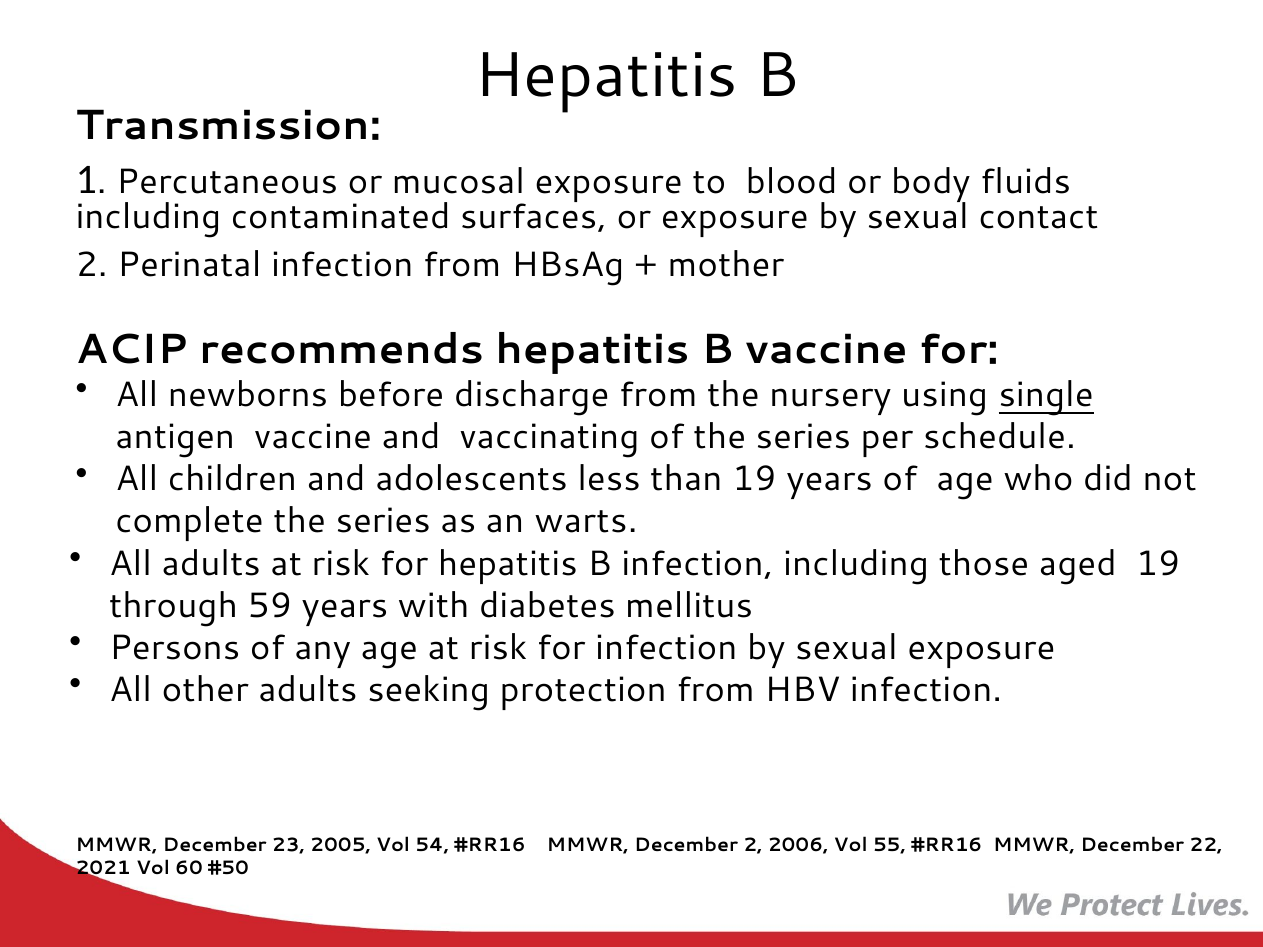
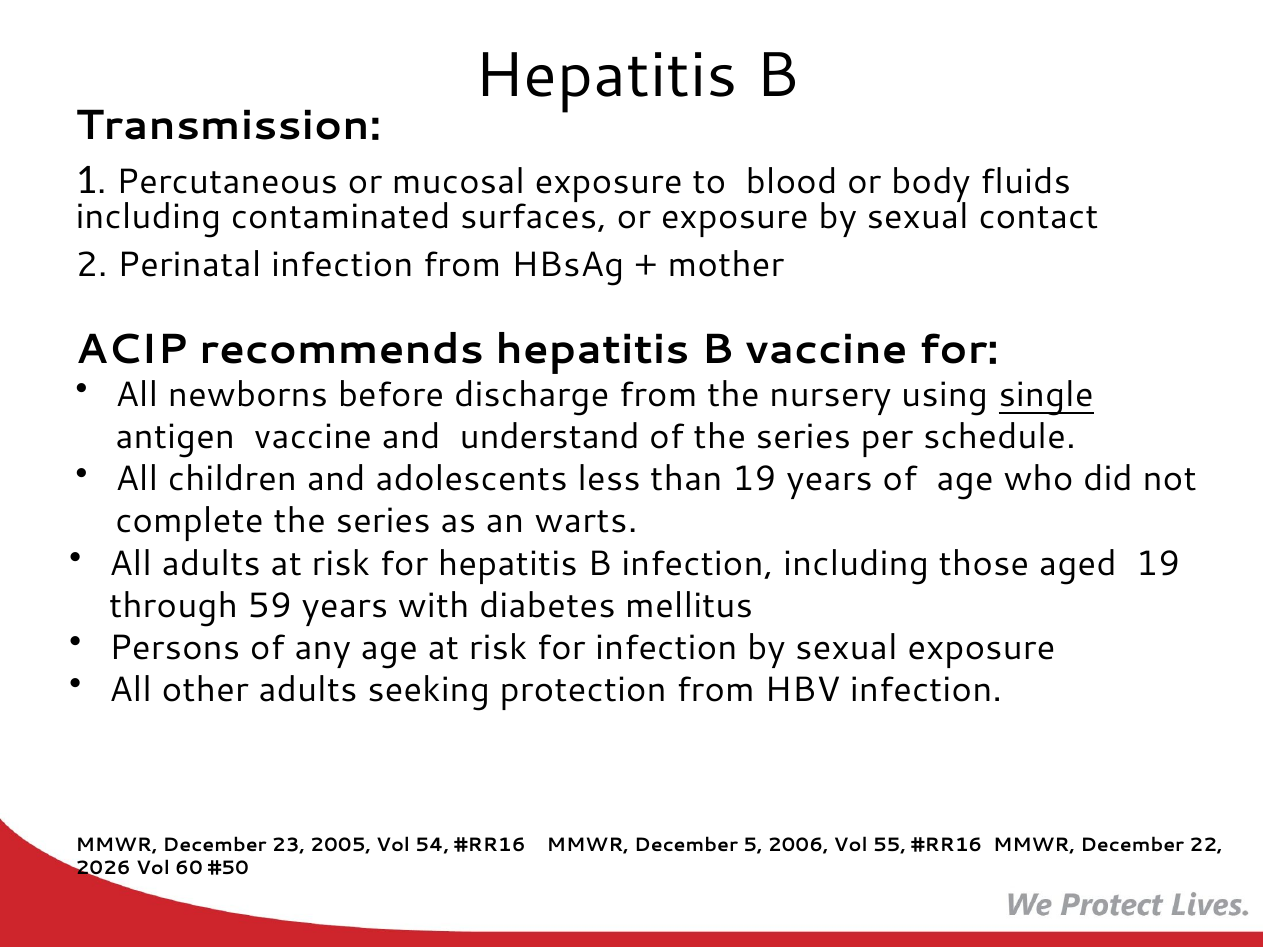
vaccinating: vaccinating -> understand (550, 437)
December 2: 2 -> 5 (753, 845)
2021: 2021 -> 2026 (103, 868)
